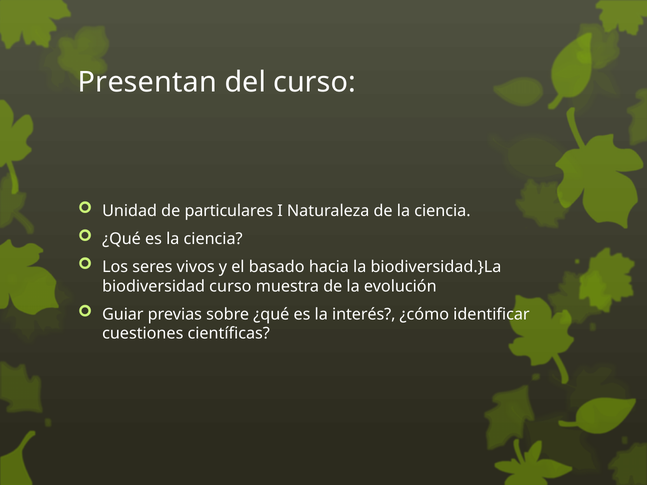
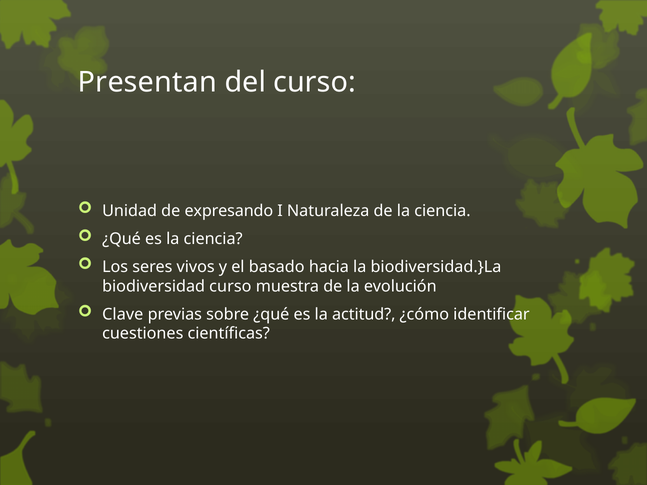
particulares: particulares -> expresando (229, 211)
Guiar: Guiar -> Clave (123, 314)
interés: interés -> actitud (364, 314)
